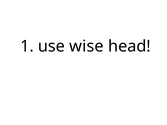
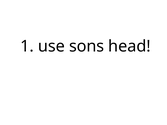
wise: wise -> sons (87, 46)
